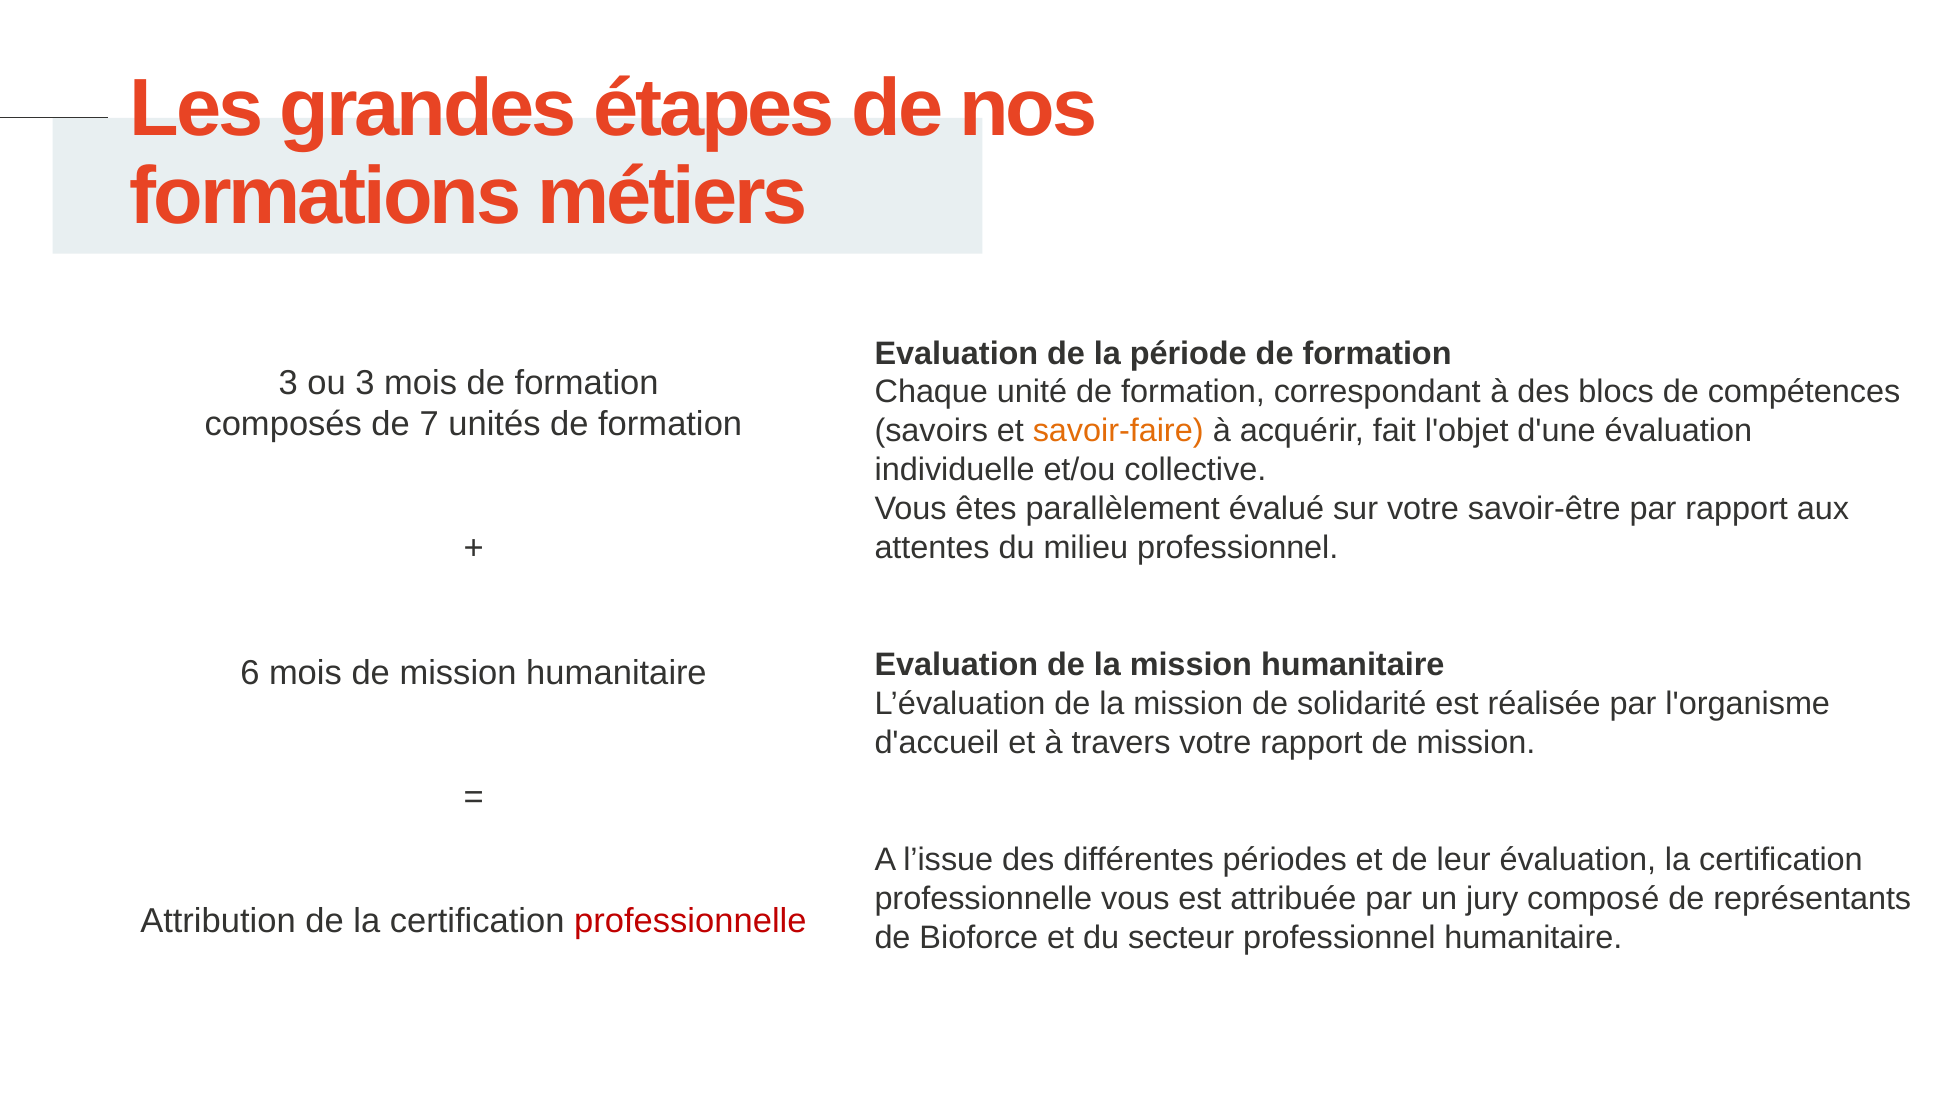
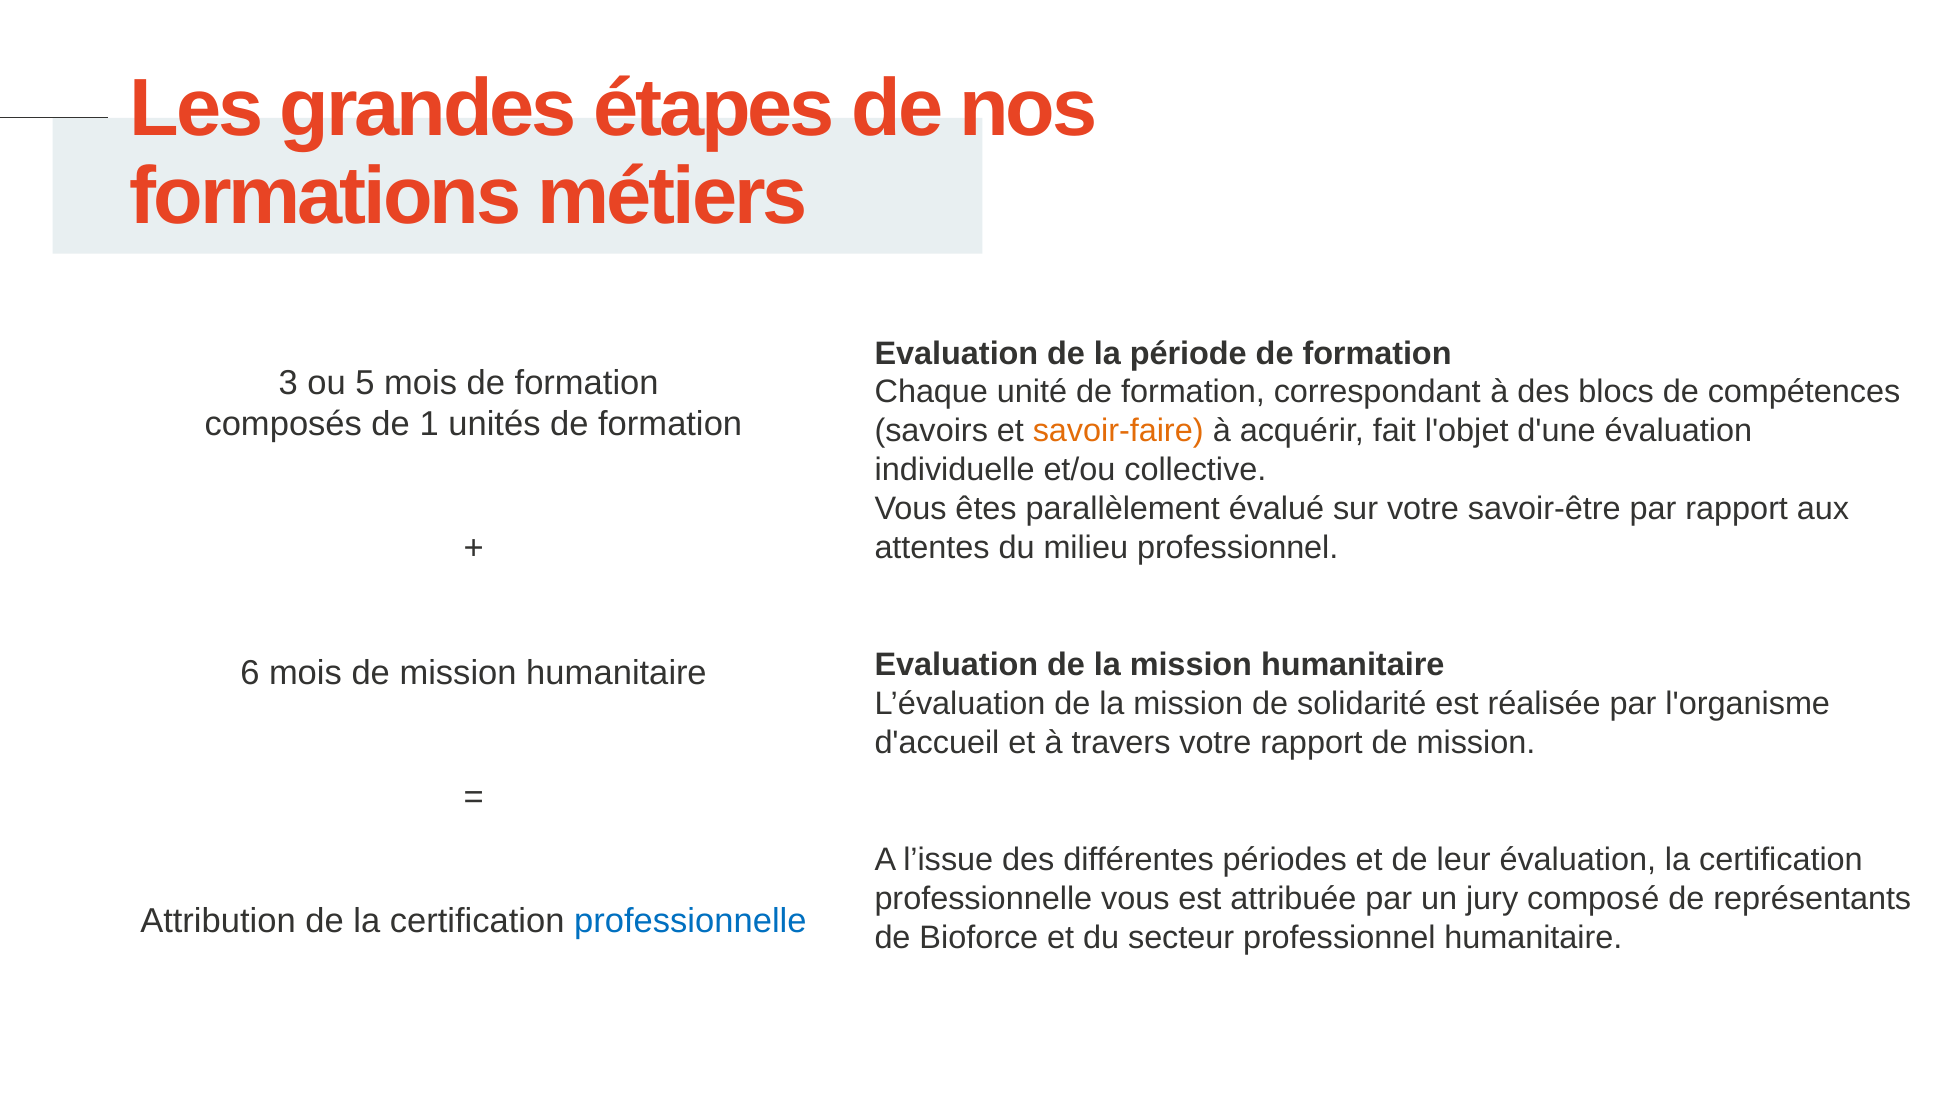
ou 3: 3 -> 5 (365, 383)
7: 7 -> 1 (429, 424)
professionnelle colour: red -> blue (690, 921)
